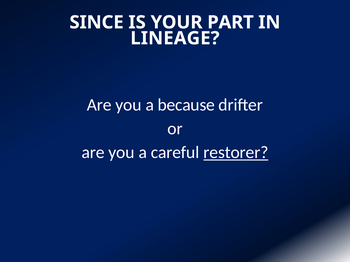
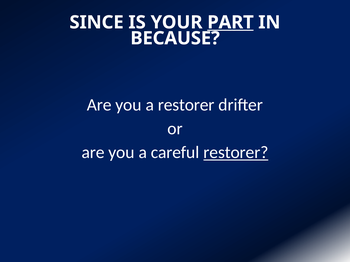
PART underline: none -> present (230, 22)
LINEAGE: LINEAGE -> BECAUSE (175, 38)
a because: because -> restorer (186, 105)
